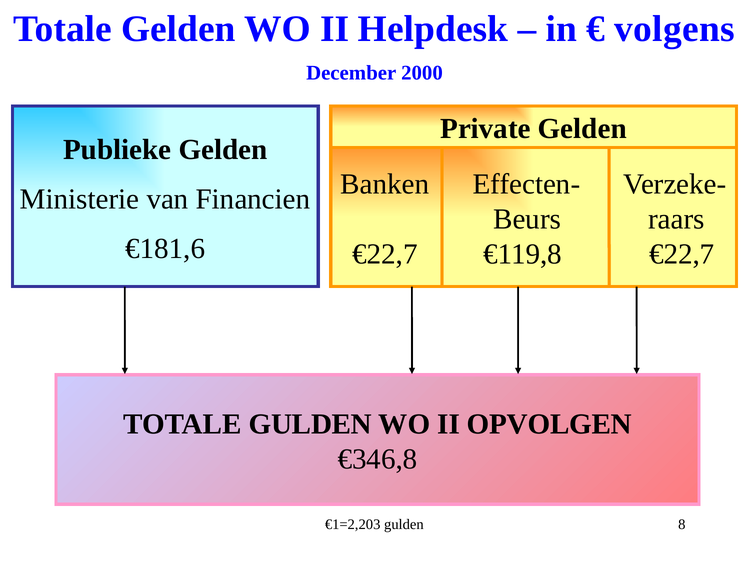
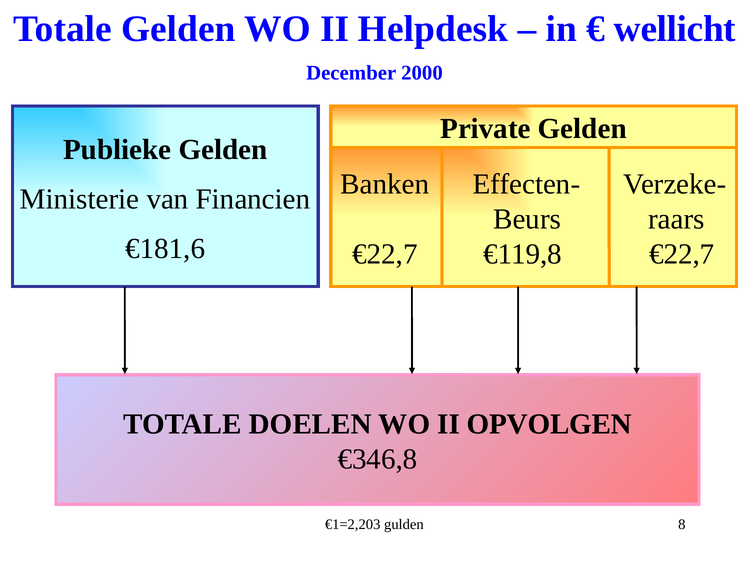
volgens: volgens -> wellicht (675, 29)
TOTALE GULDEN: GULDEN -> DOELEN (310, 425)
